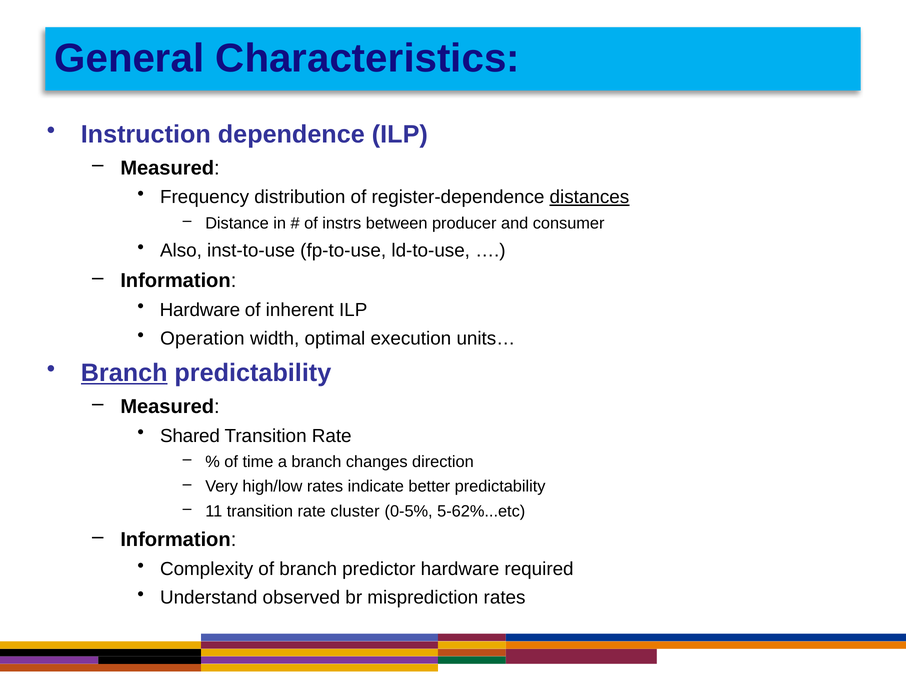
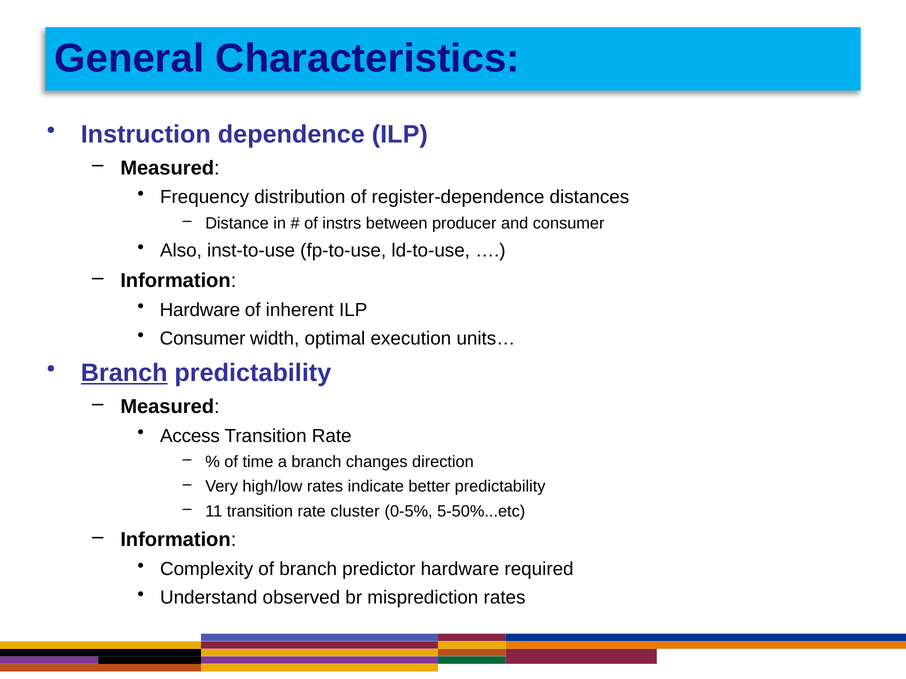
distances underline: present -> none (589, 197)
Operation: Operation -> Consumer (203, 339)
Shared: Shared -> Access (190, 436)
5-62%...etc: 5-62%...etc -> 5-50%...etc (481, 511)
